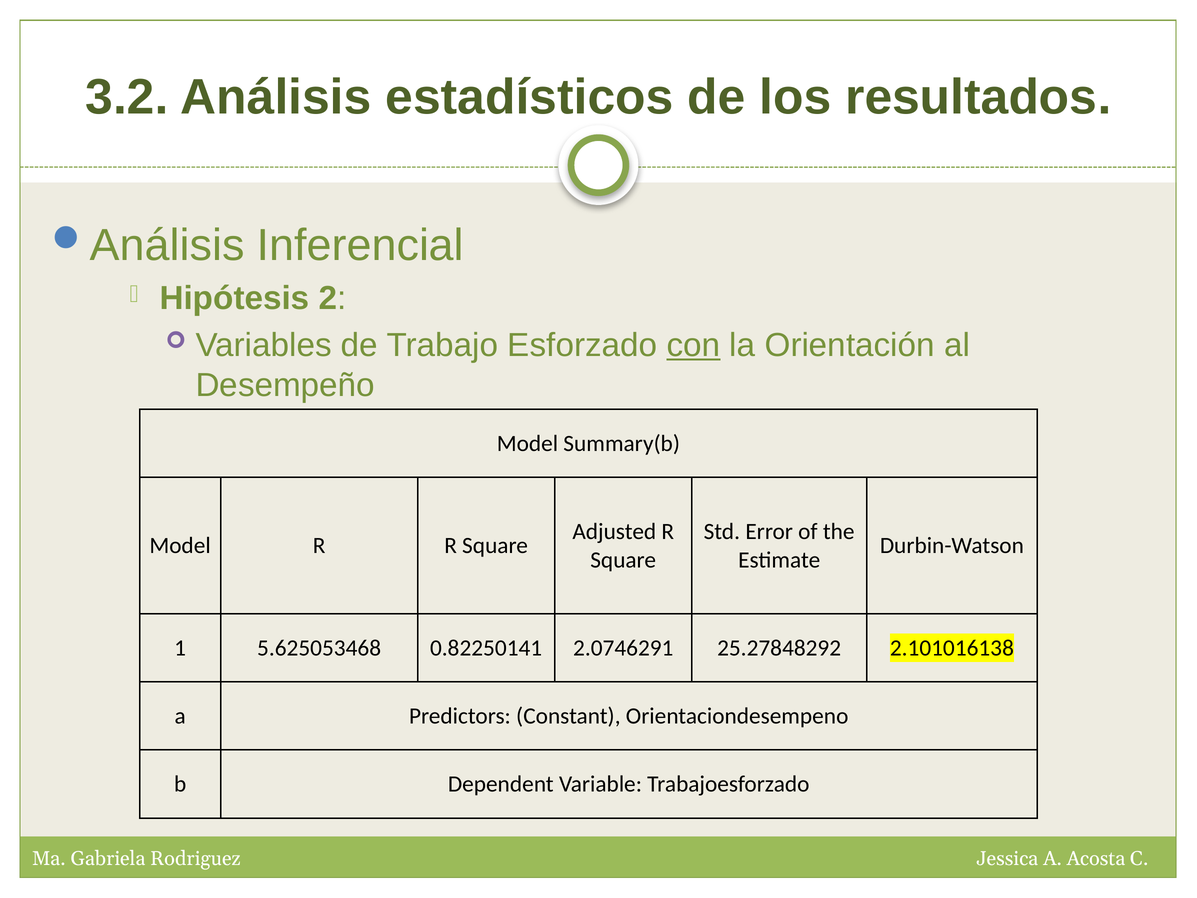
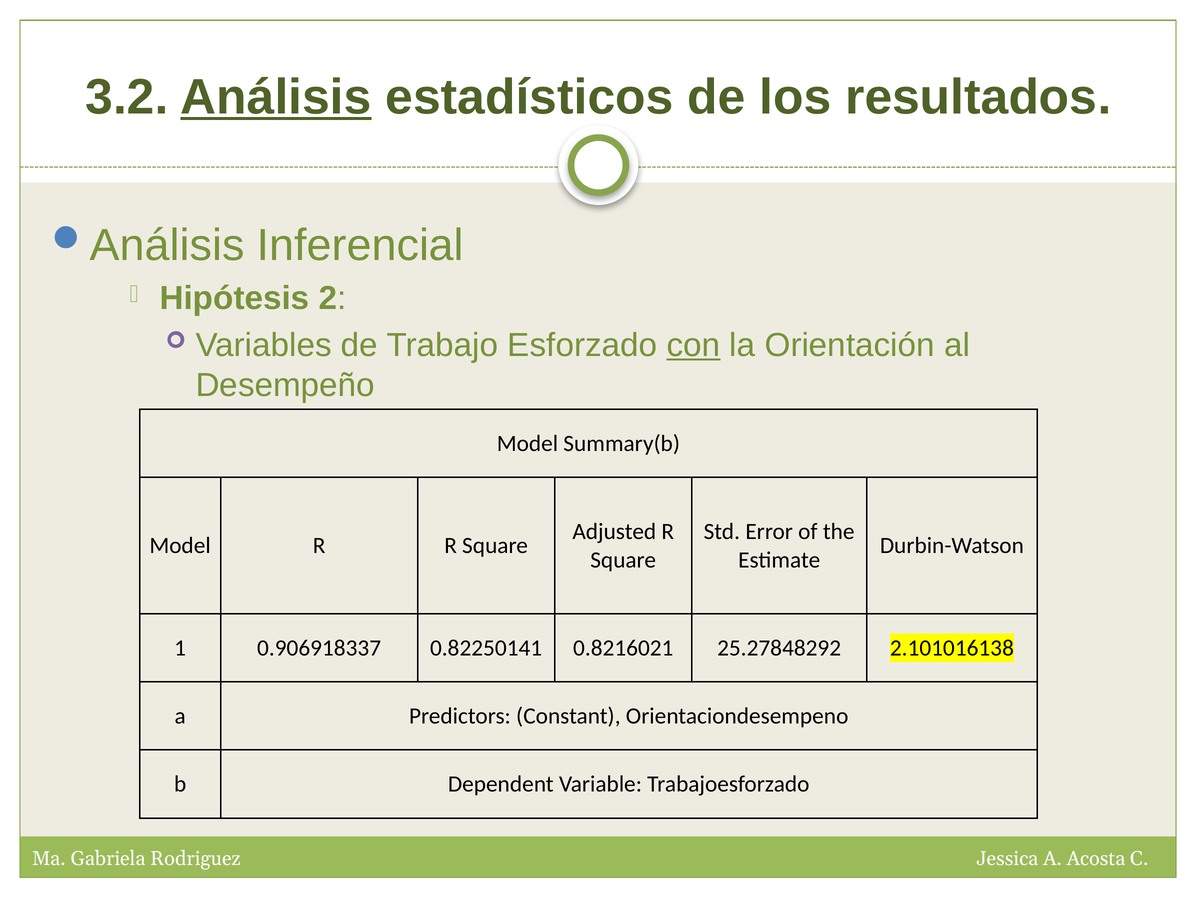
Análisis underline: none -> present (276, 97)
5.625053468: 5.625053468 -> 0.906918337 (319, 648)
2.0746291: 2.0746291 -> 0.8216021 (623, 648)
